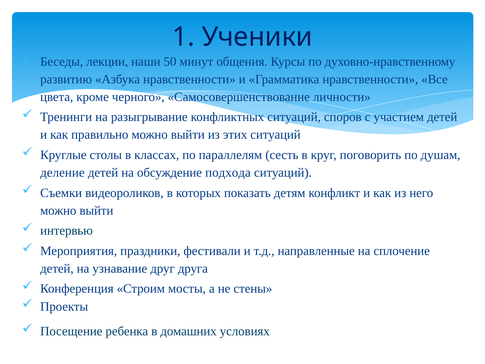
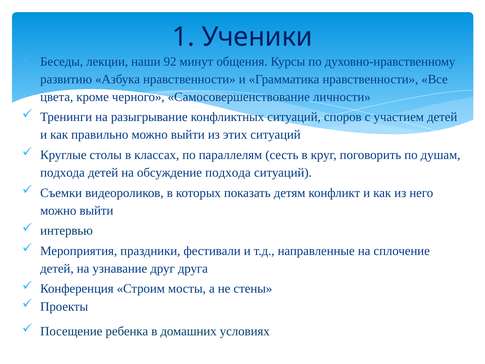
50: 50 -> 92 (170, 61)
деление: деление -> подхода (63, 172)
